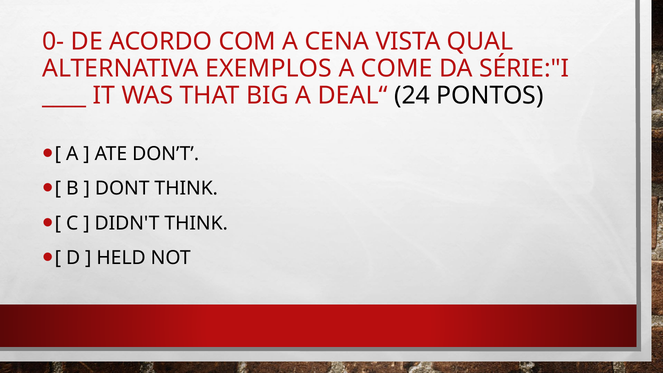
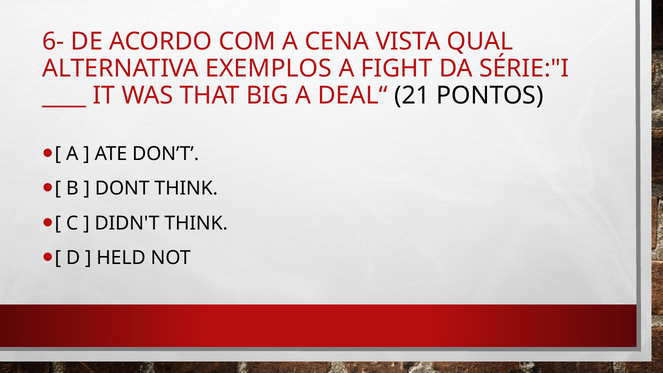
0-: 0- -> 6- (53, 42)
COME: COME -> FIGHT (397, 68)
24: 24 -> 21 (412, 95)
